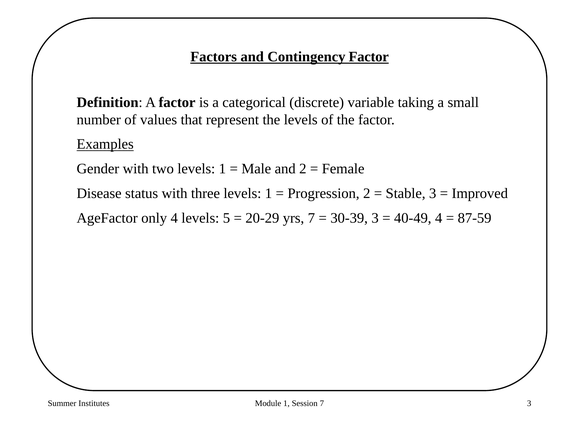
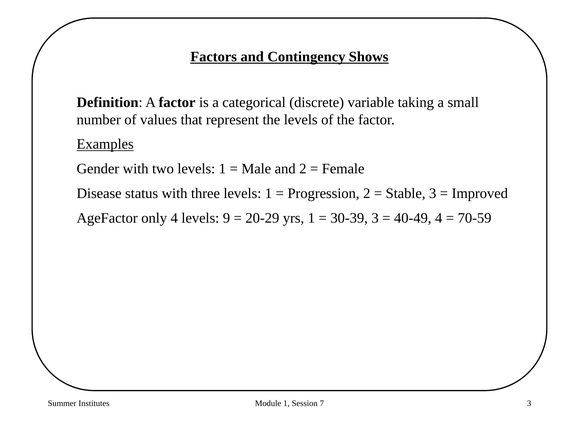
Contingency Factor: Factor -> Shows (369, 57)
5: 5 -> 9 (226, 218)
yrs 7: 7 -> 1 (311, 218)
87-59: 87-59 -> 70-59 (475, 218)
